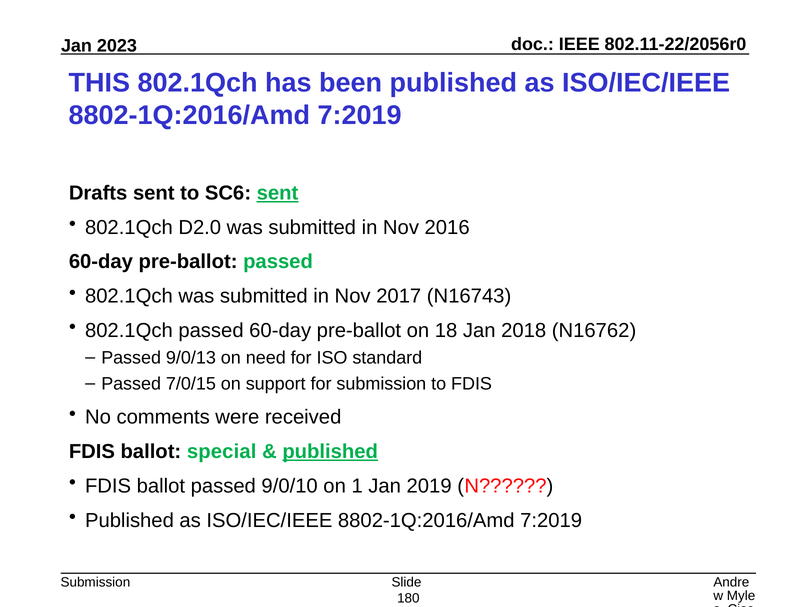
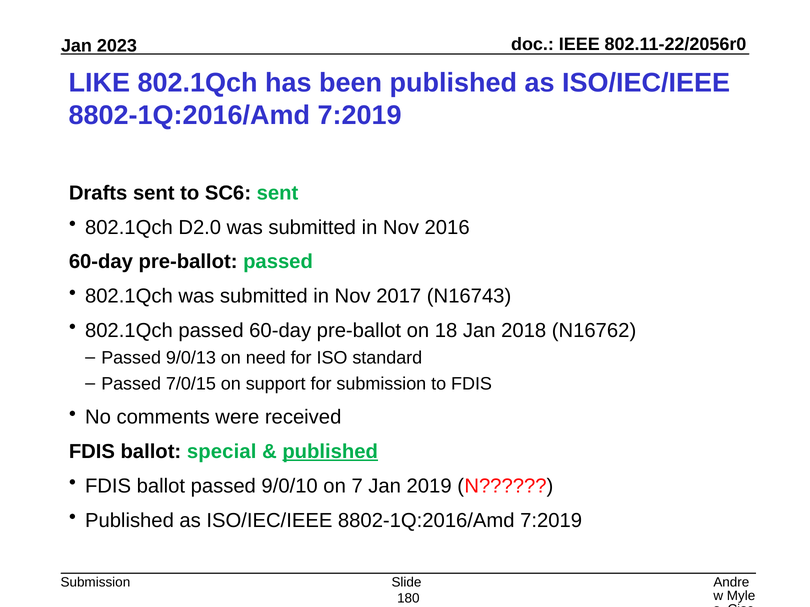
THIS: THIS -> LIKE (100, 83)
sent underline: present -> none (277, 193)
1: 1 -> 7 (357, 486)
